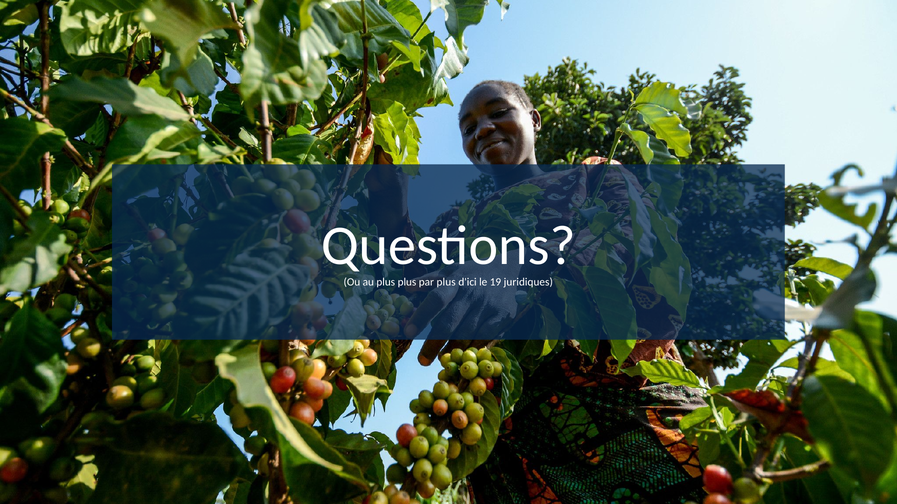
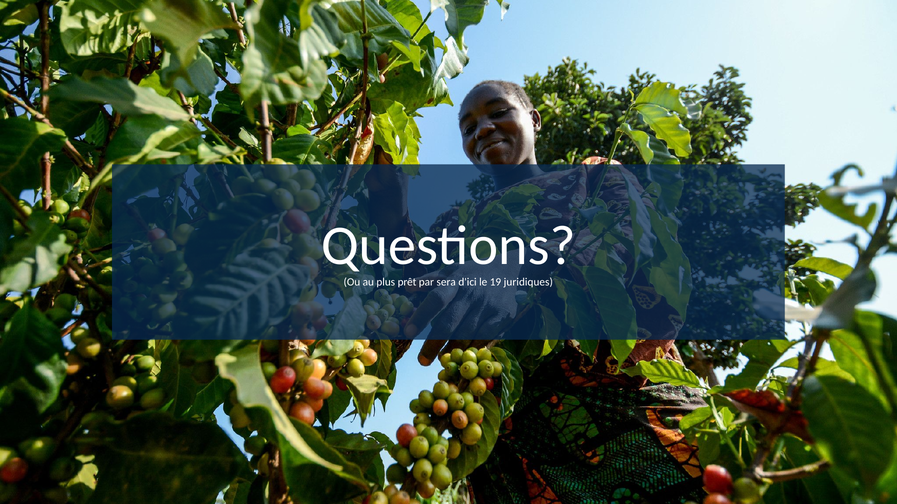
plus plus: plus -> prêt (407, 282)
par plus: plus -> sera (446, 282)
